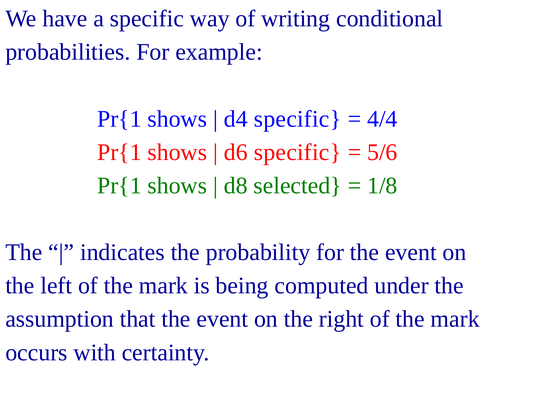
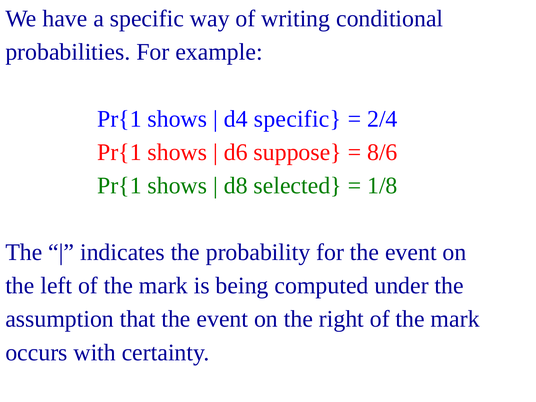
4/4: 4/4 -> 2/4 (382, 119)
d6 specific: specific -> suppose (298, 152)
5/6: 5/6 -> 8/6 (382, 152)
